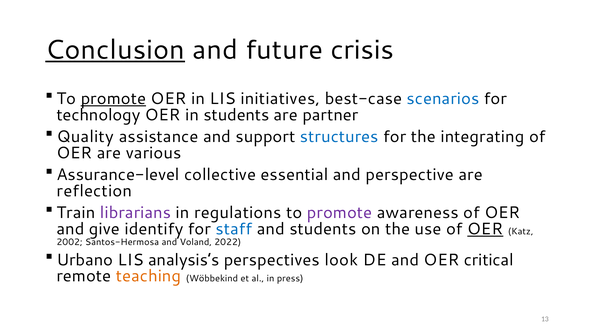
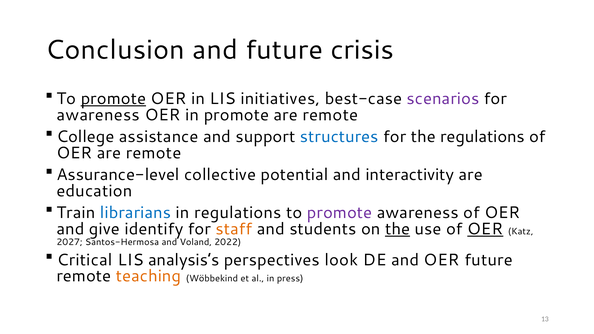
Conclusion underline: present -> none (115, 50)
scenarios colour: blue -> purple (443, 99)
technology: technology -> awareness (98, 115)
in students: students -> promote (236, 115)
partner: partner -> remote (330, 115)
Quality: Quality -> College (85, 137)
the integrating: integrating -> regulations (482, 137)
OER are various: various -> remote (154, 153)
essential: essential -> potential (295, 175)
perspective: perspective -> interactivity (410, 175)
reflection: reflection -> education (94, 191)
librarians colour: purple -> blue (136, 213)
staff colour: blue -> orange (234, 229)
the underline: none -> present (398, 229)
2002: 2002 -> 2027 (69, 242)
Urbano: Urbano -> Critical (85, 260)
OER critical: critical -> future (489, 260)
